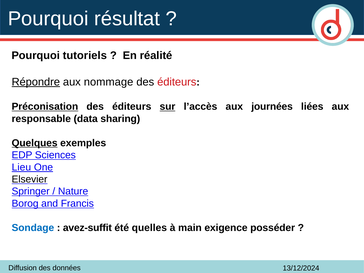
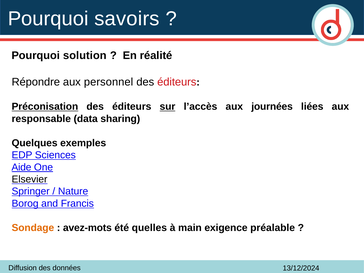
résultat: résultat -> savoirs (127, 19)
tutoriels: tutoriels -> solution (85, 56)
Répondre underline: present -> none (36, 82)
nommage: nommage -> personnel (109, 82)
Quelques underline: present -> none (35, 143)
Lieu: Lieu -> Aide (21, 167)
Sondage colour: blue -> orange (33, 228)
avez-suffit: avez-suffit -> avez-mots (87, 228)
posséder: posséder -> préalable (273, 228)
